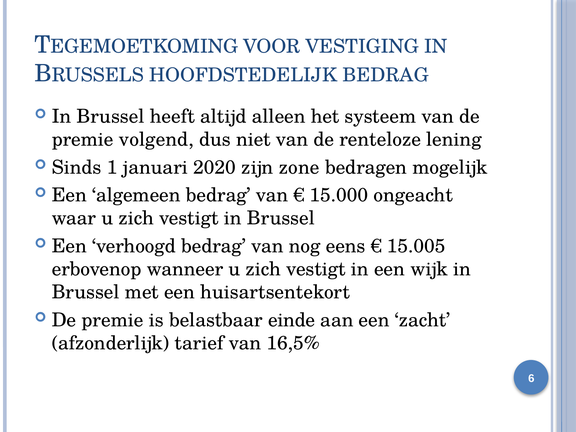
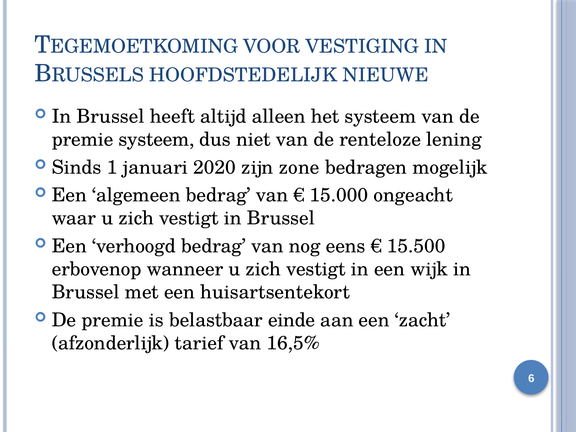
HOOFDSTEDELIJK BEDRAG: BEDRAG -> NIEUWE (386, 75)
premie volgend: volgend -> systeem (156, 140)
15.005: 15.005 -> 15.500 (416, 246)
